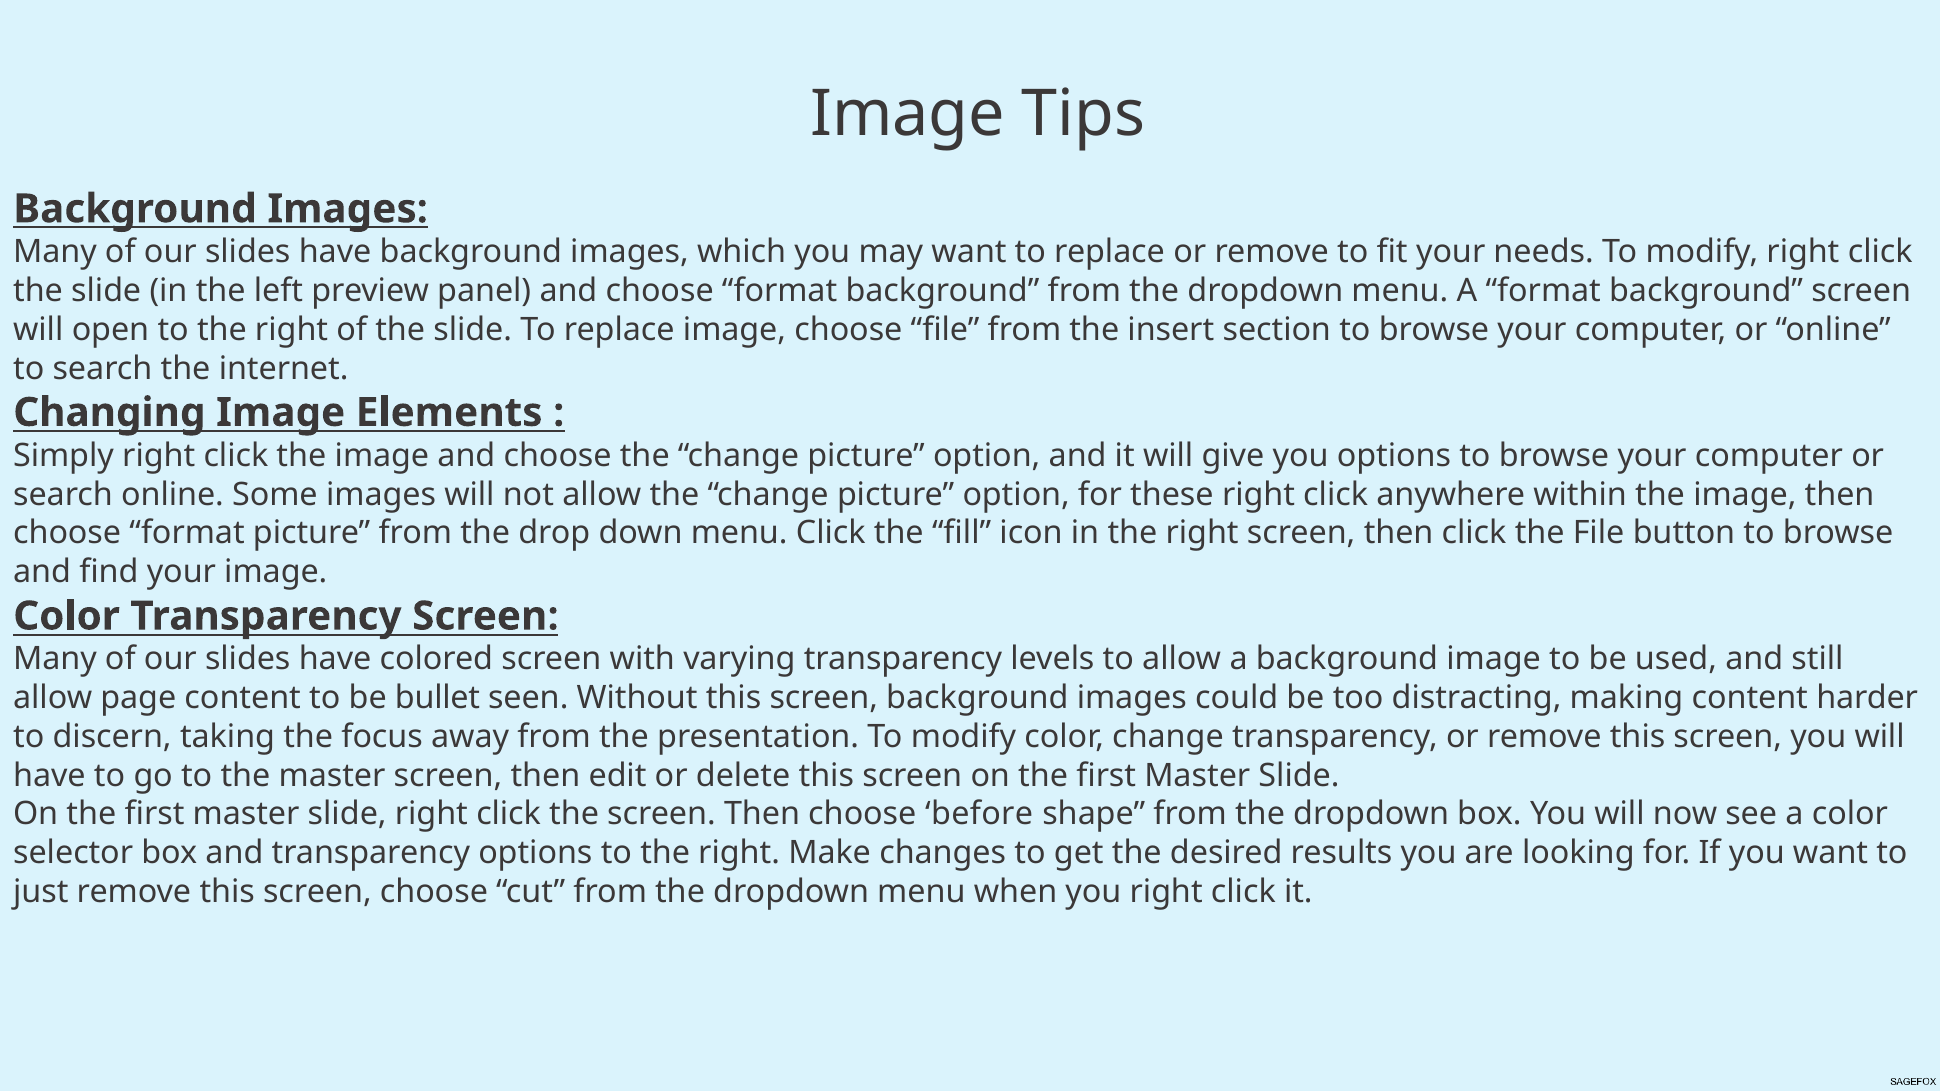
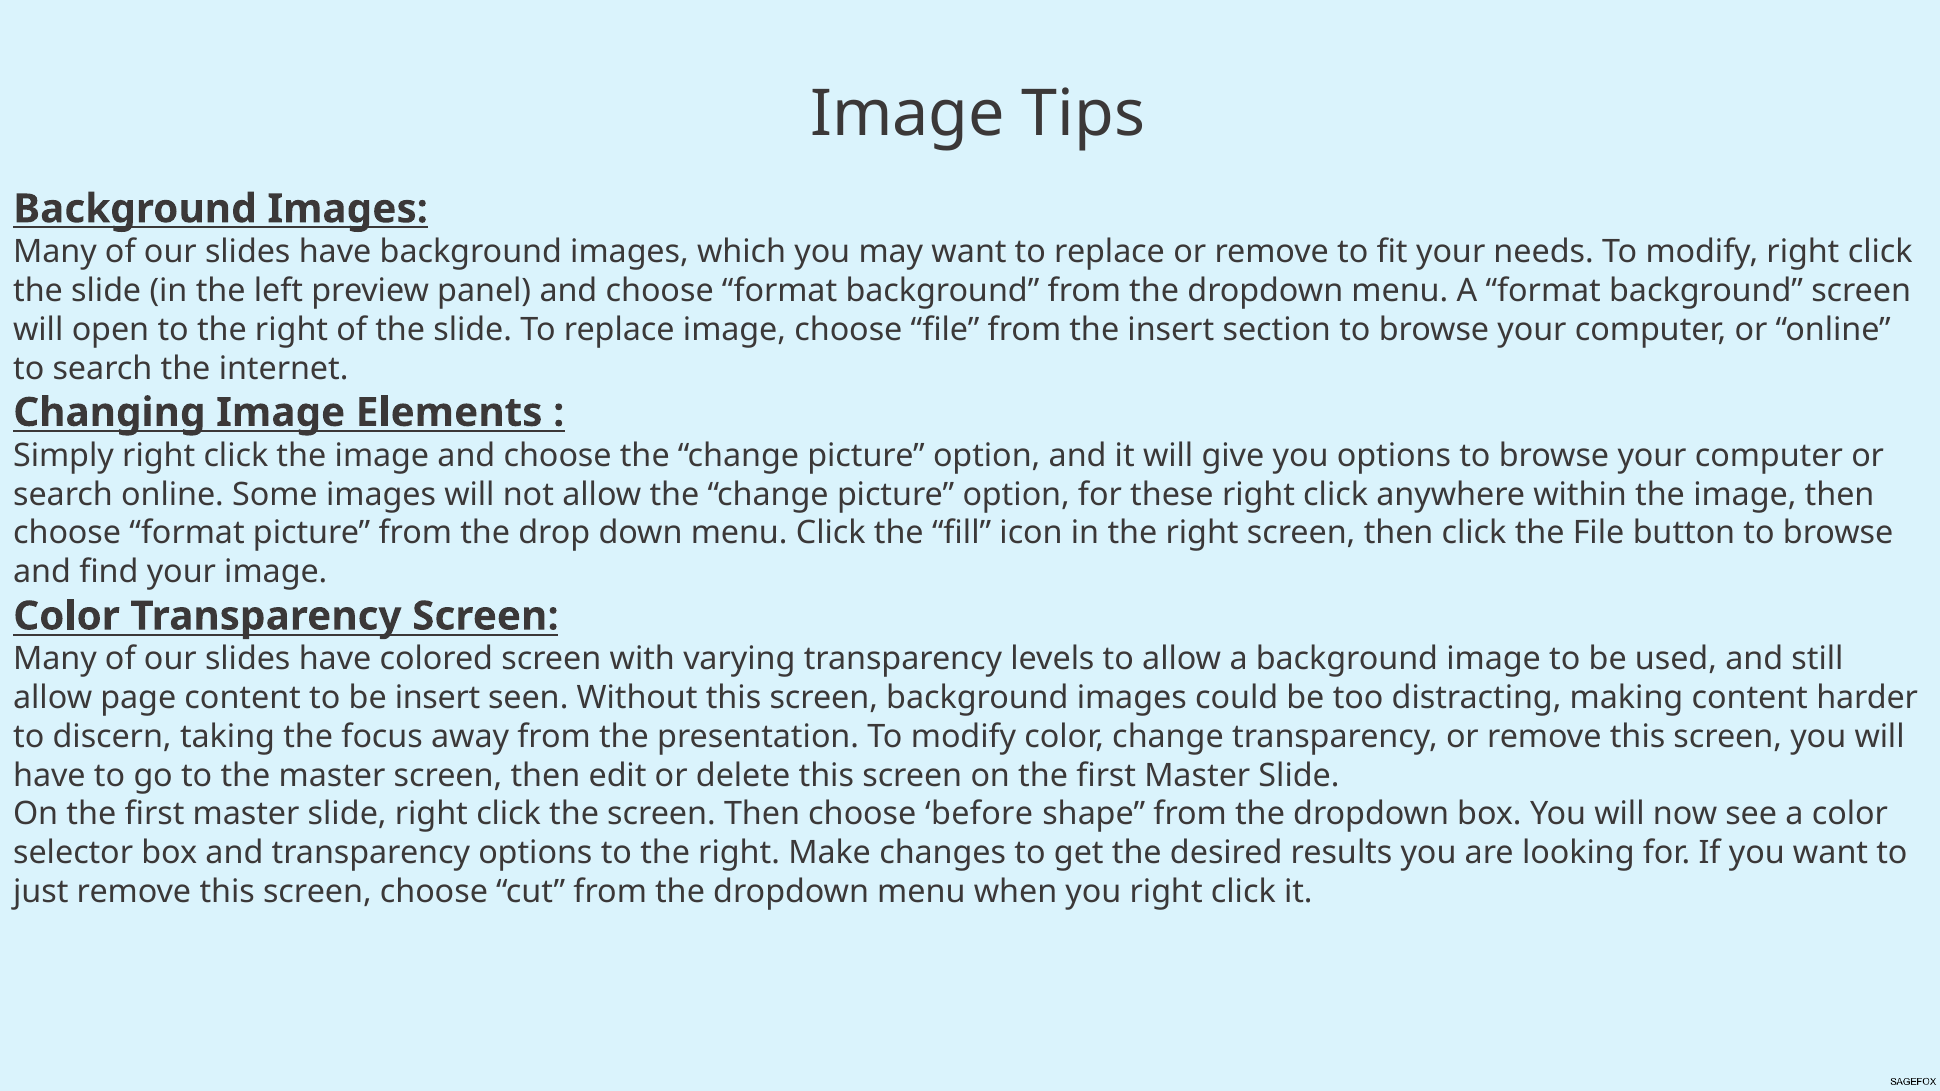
be bullet: bullet -> insert (438, 698)
